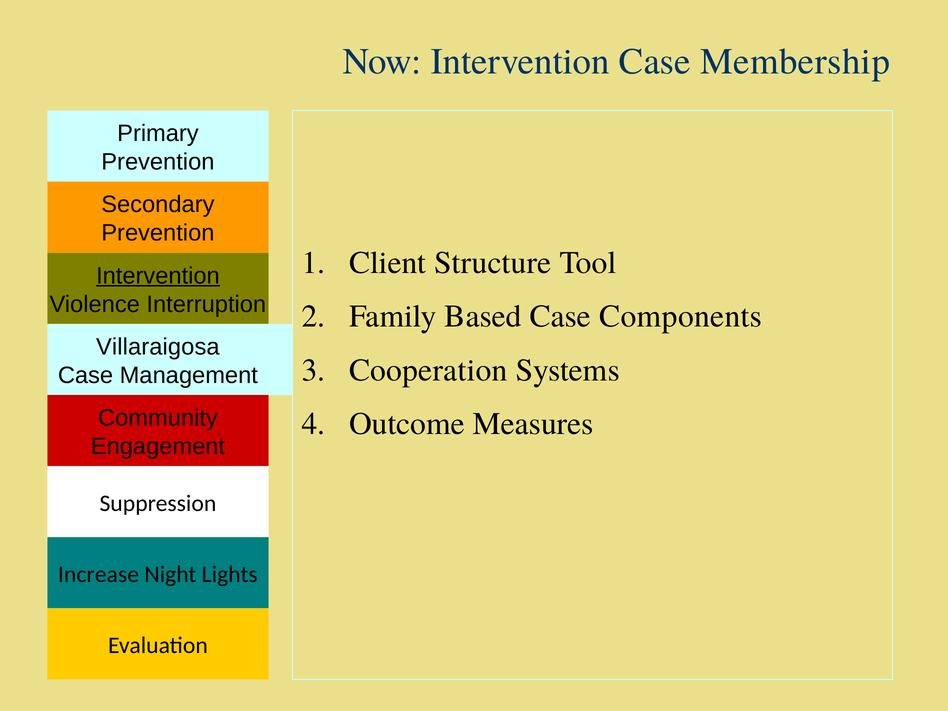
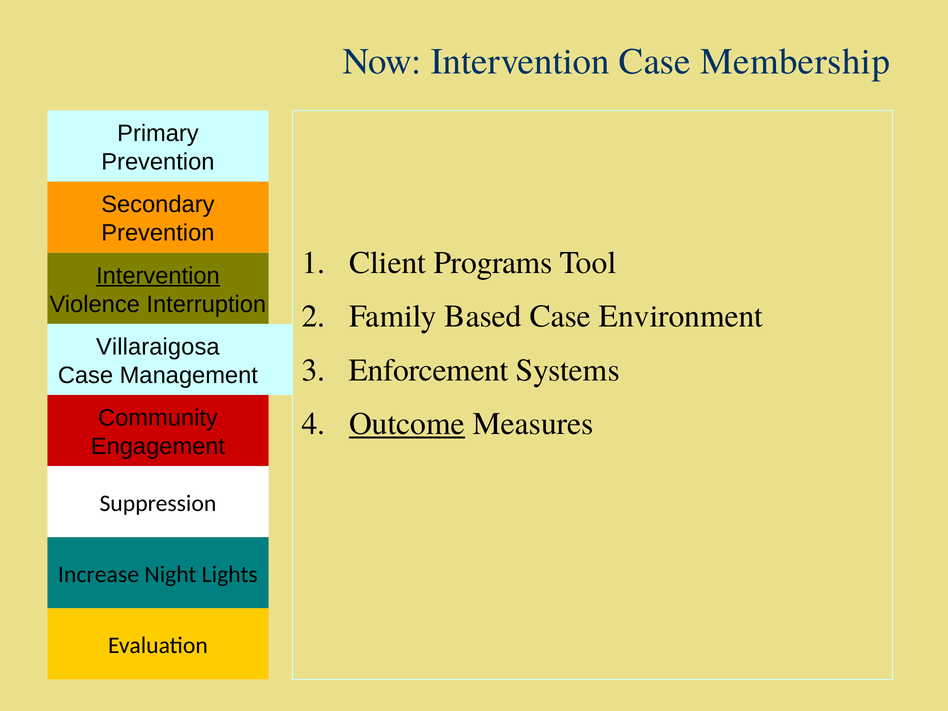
Structure: Structure -> Programs (493, 263)
Components: Components -> Environment (681, 317)
Cooperation: Cooperation -> Enforcement (429, 370)
Outcome underline: none -> present (407, 424)
